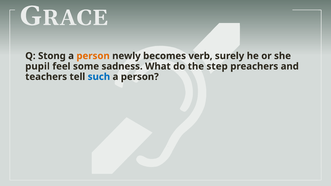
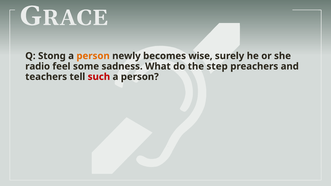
verb: verb -> wise (200, 56)
pupil: pupil -> radio (38, 66)
such colour: blue -> red (99, 77)
